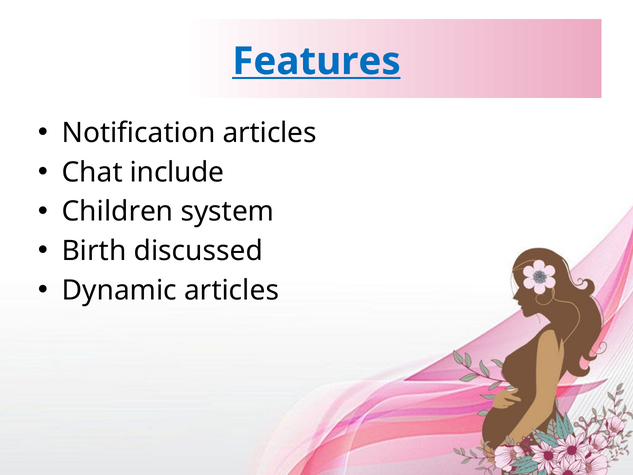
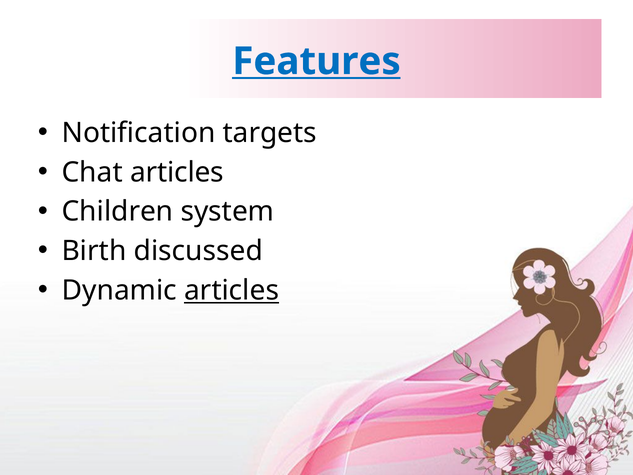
Notification articles: articles -> targets (270, 133)
Chat include: include -> articles (177, 172)
articles underline: none -> present (232, 290)
